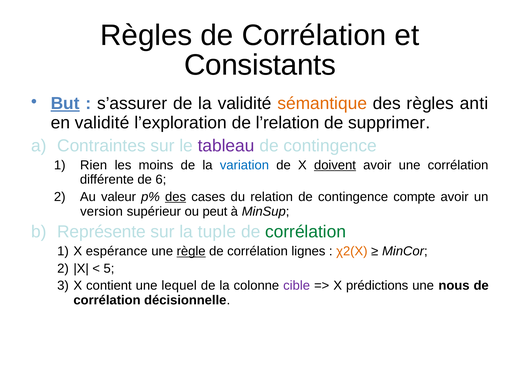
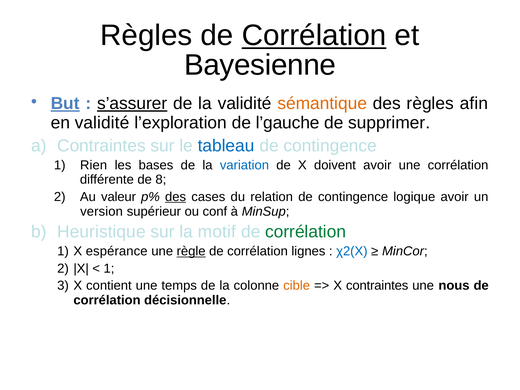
Corrélation underline: none -> present (314, 35)
Consistants: Consistants -> Bayesienne (260, 65)
s’assurer underline: none -> present (132, 104)
anti: anti -> afin (474, 104)
l’relation: l’relation -> l’gauche (288, 123)
tableau colour: purple -> blue (226, 146)
moins: moins -> bases (156, 165)
doivent underline: present -> none (335, 165)
6: 6 -> 8 (161, 180)
compte: compte -> logique (414, 197)
peut: peut -> conf (215, 211)
Représente: Représente -> Heuristique (101, 232)
tuple: tuple -> motif (217, 232)
χ2(X colour: orange -> blue (352, 251)
5: 5 -> 1 (109, 269)
lequel: lequel -> temps (179, 286)
cible colour: purple -> orange (297, 286)
X prédictions: prédictions -> contraintes (377, 286)
